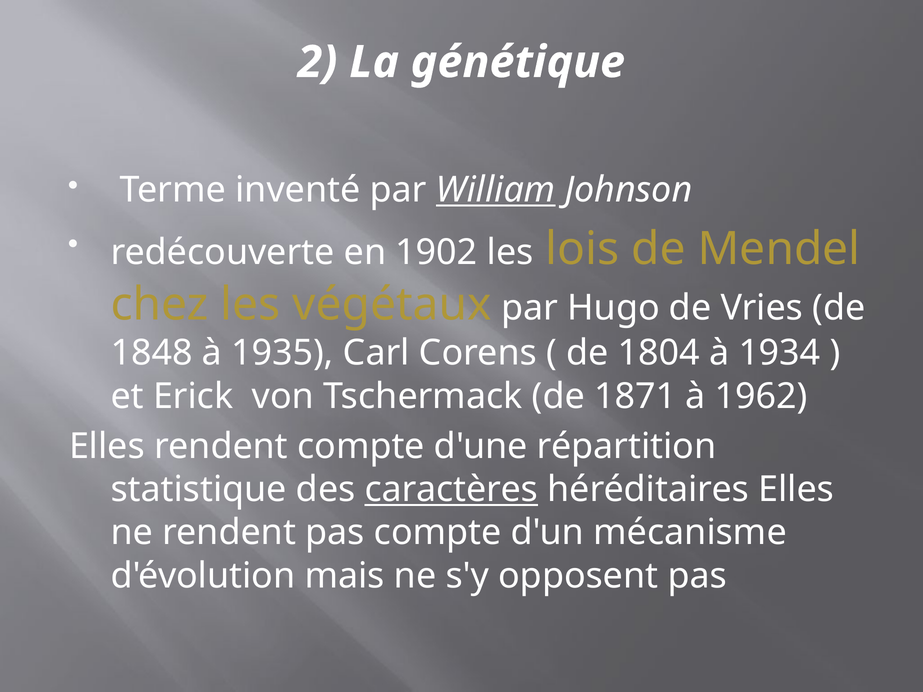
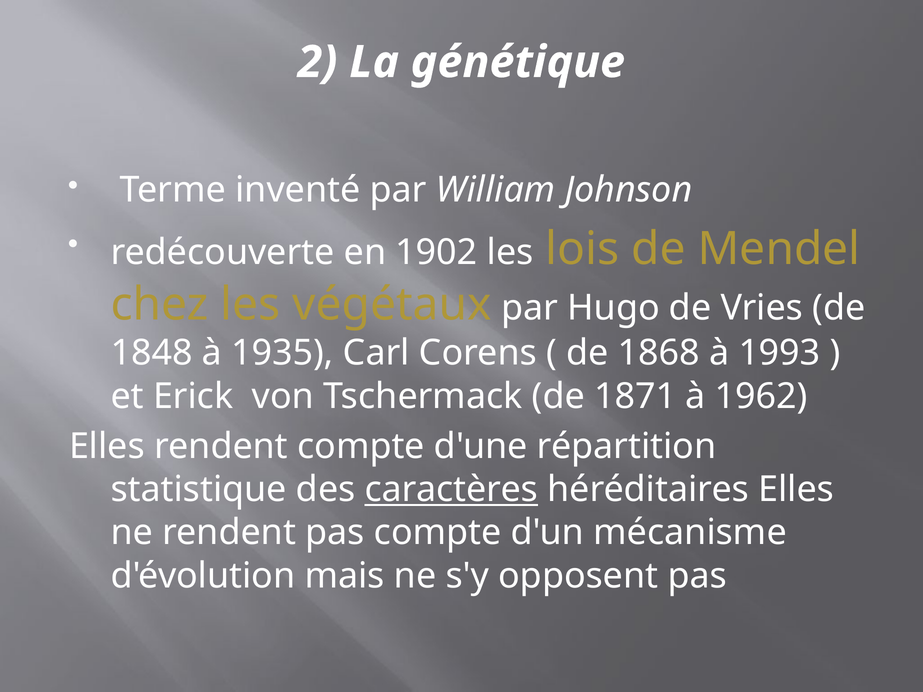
William underline: present -> none (496, 190)
1804: 1804 -> 1868 (659, 353)
1934: 1934 -> 1993 (779, 353)
